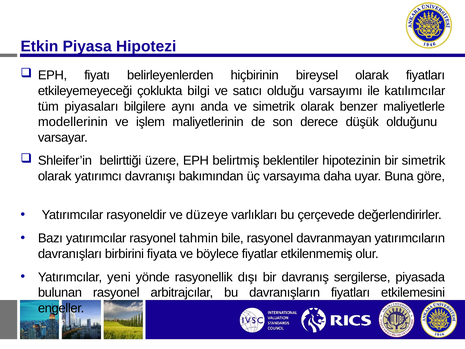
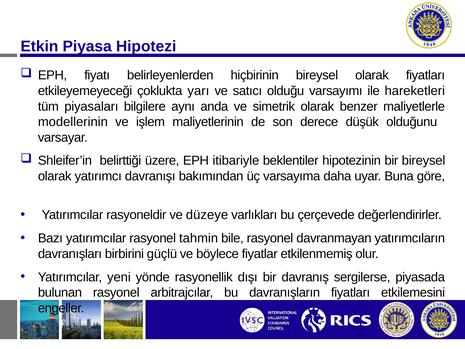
bilgi: bilgi -> yarı (198, 91)
katılımcılar: katılımcılar -> hareketleri (415, 91)
belirtmiş: belirtmiş -> itibariyle (236, 161)
bir simetrik: simetrik -> bireysel (424, 161)
fiyata: fiyata -> güçlü (162, 254)
